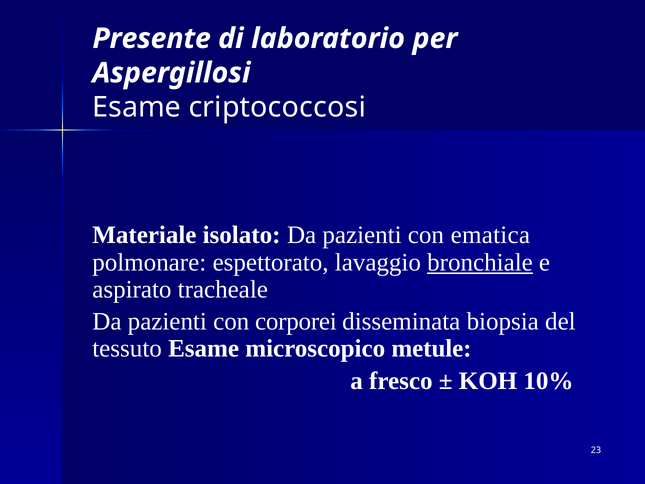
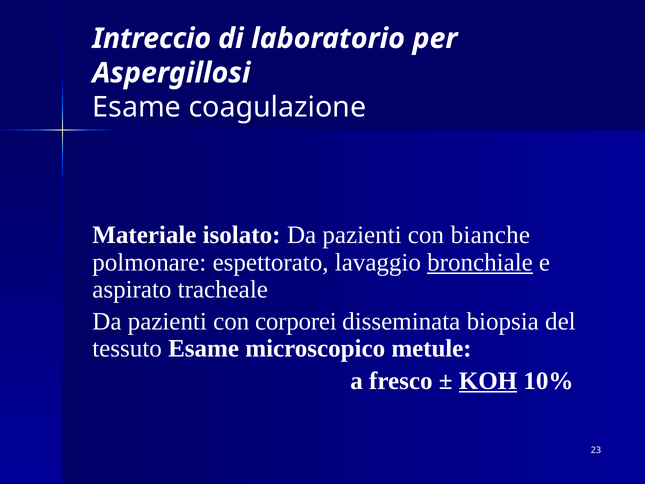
Presente: Presente -> Intreccio (152, 39)
criptococcosi: criptococcosi -> coagulazione (277, 107)
ematica: ematica -> bianche (490, 235)
KOH underline: none -> present (488, 381)
